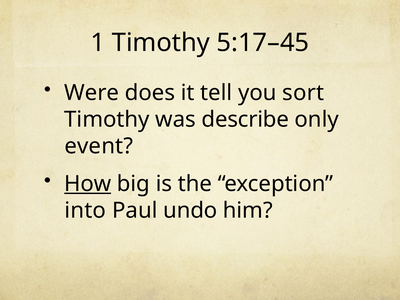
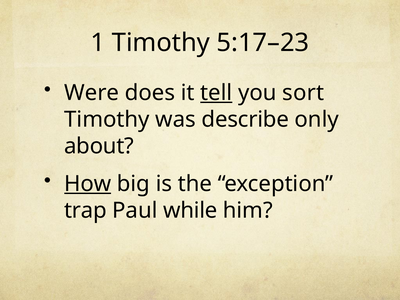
5:17–45: 5:17–45 -> 5:17–23 (263, 43)
tell underline: none -> present (216, 93)
event: event -> about (99, 146)
into: into -> trap (85, 211)
undo: undo -> while (190, 211)
